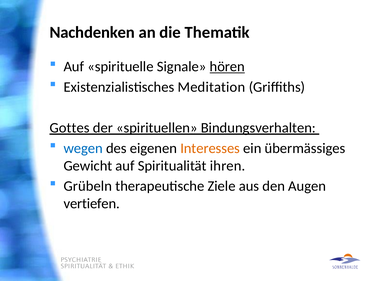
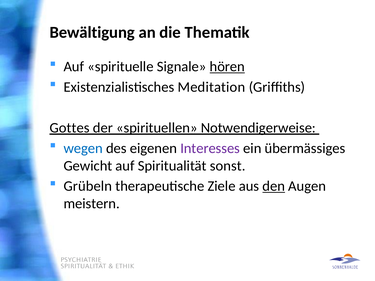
Nachdenken: Nachdenken -> Bewältigung (92, 33)
Bindungsverhalten: Bindungsverhalten -> Notwendigerweise (258, 128)
Interesses colour: orange -> purple (210, 148)
ihren: ihren -> sonst (228, 166)
den underline: none -> present (274, 186)
vertiefen: vertiefen -> meistern (92, 204)
